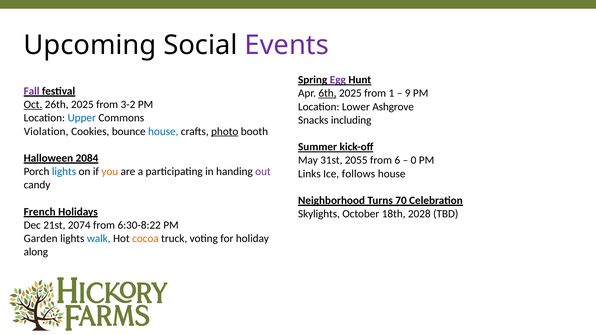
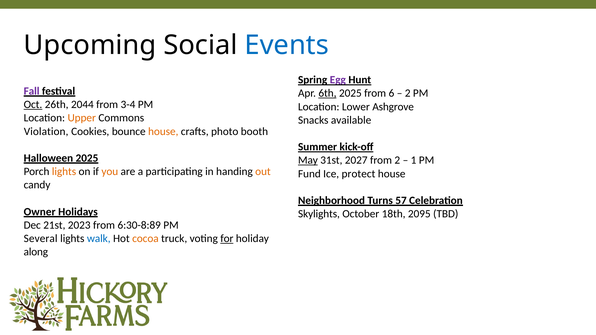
Events colour: purple -> blue (287, 45)
1: 1 -> 6 (391, 93)
9: 9 -> 2 (408, 93)
26th 2025: 2025 -> 2044 (82, 105)
3-2: 3-2 -> 3-4 (128, 105)
Upper colour: blue -> orange (82, 118)
including: including -> available (351, 120)
house colour: blue -> orange (163, 131)
photo underline: present -> none (225, 131)
Halloween 2084: 2084 -> 2025 (87, 158)
May underline: none -> present (308, 160)
2055: 2055 -> 2027 (356, 160)
from 6: 6 -> 2 (397, 160)
0: 0 -> 1 (414, 160)
lights colour: blue -> orange (64, 172)
out colour: purple -> orange (263, 172)
Links: Links -> Fund (309, 174)
follows: follows -> protect (359, 174)
70: 70 -> 57 (401, 201)
French: French -> Owner (40, 212)
2028: 2028 -> 2095 (419, 214)
2074: 2074 -> 2023 (79, 225)
6:30-8:22: 6:30-8:22 -> 6:30-8:89 (139, 225)
Garden: Garden -> Several (41, 239)
for underline: none -> present (227, 239)
